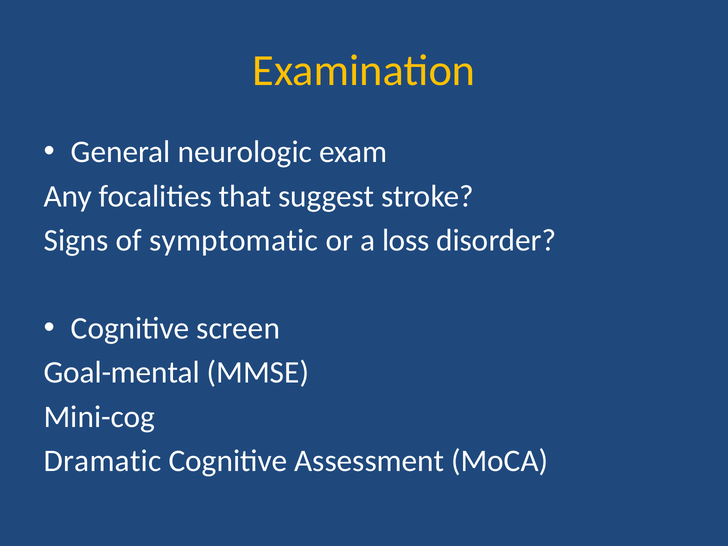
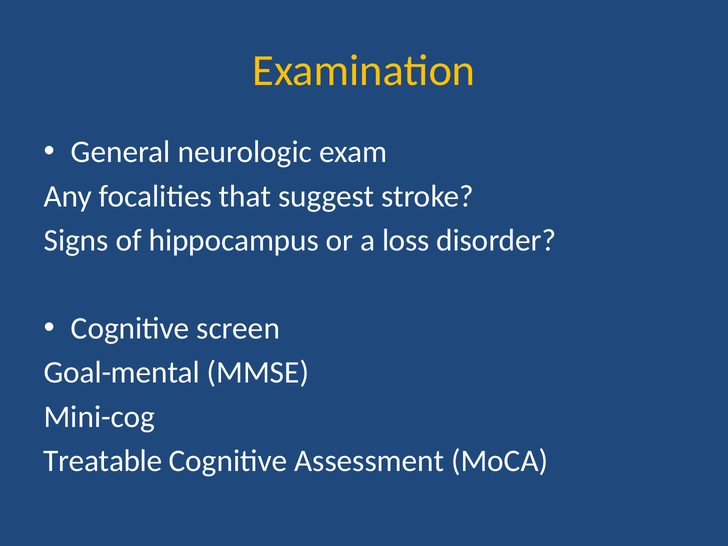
symptomatic: symptomatic -> hippocampus (234, 240)
Dramatic: Dramatic -> Treatable (103, 461)
